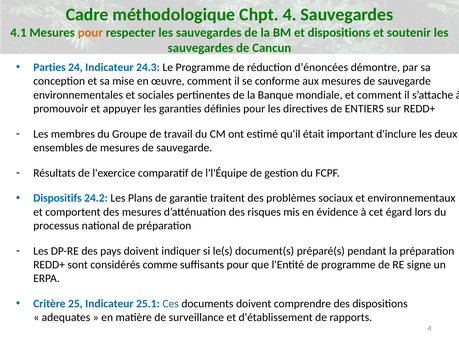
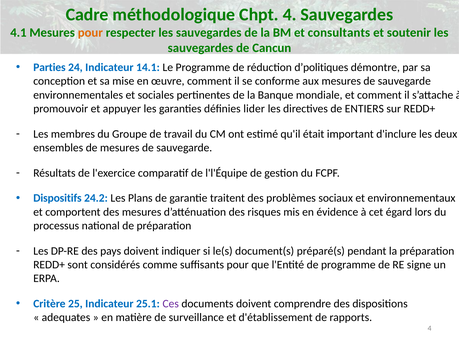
et dispositions: dispositions -> consultants (339, 33)
24.3: 24.3 -> 14.1 (148, 68)
d’énoncées: d’énoncées -> d’politiques (321, 68)
définies pour: pour -> lider (254, 109)
Ces colour: blue -> purple (171, 304)
